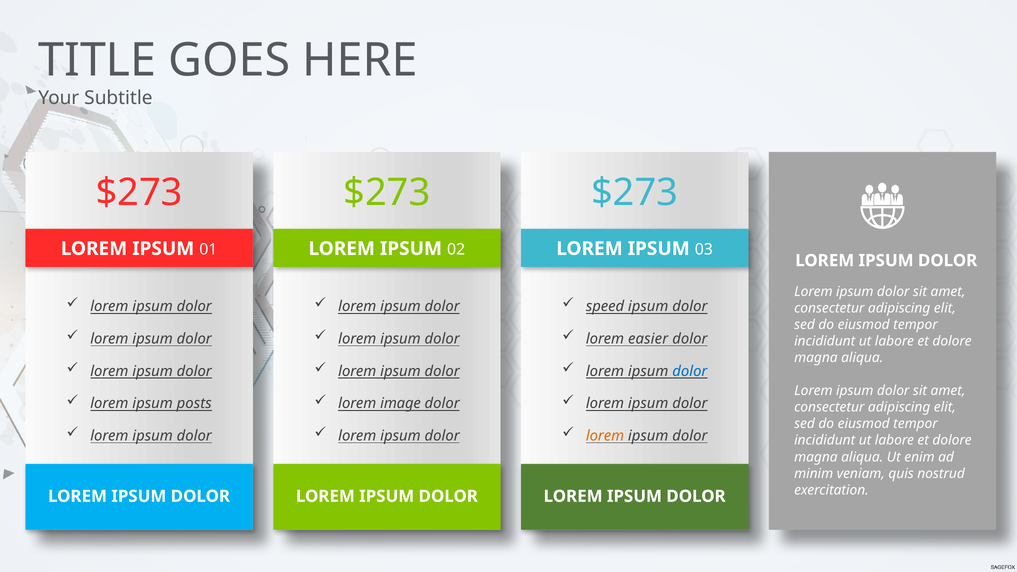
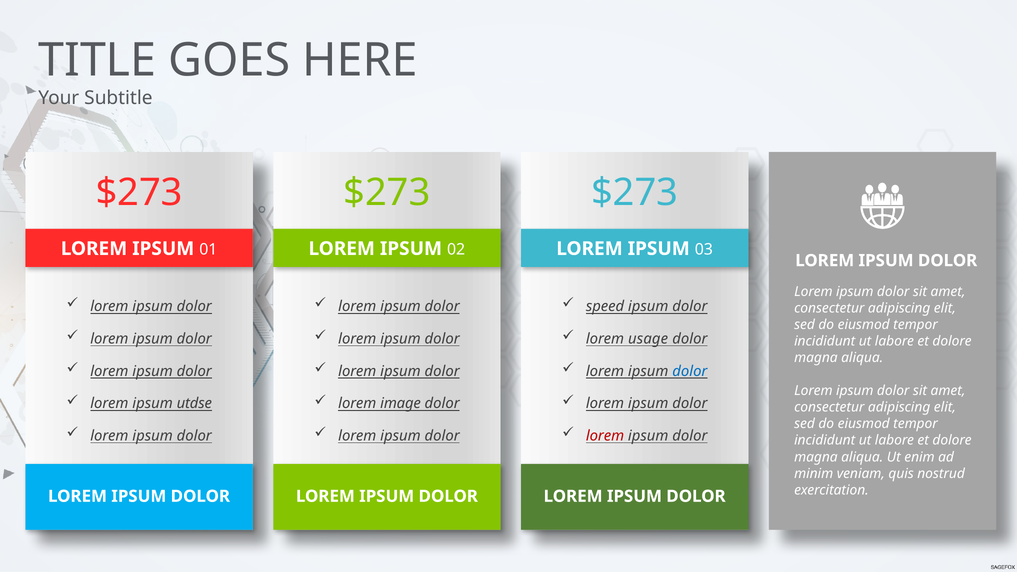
easier: easier -> usage (648, 339)
posts: posts -> utdse (194, 404)
lorem colour: orange -> red (605, 436)
